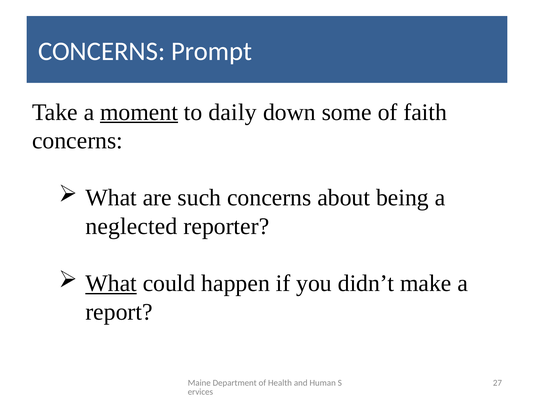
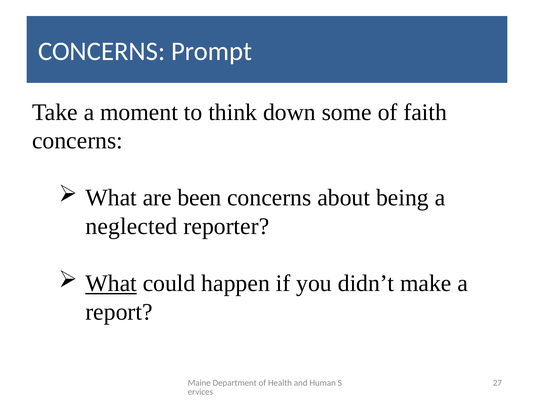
moment underline: present -> none (139, 112)
daily: daily -> think (233, 112)
such: such -> been (200, 198)
